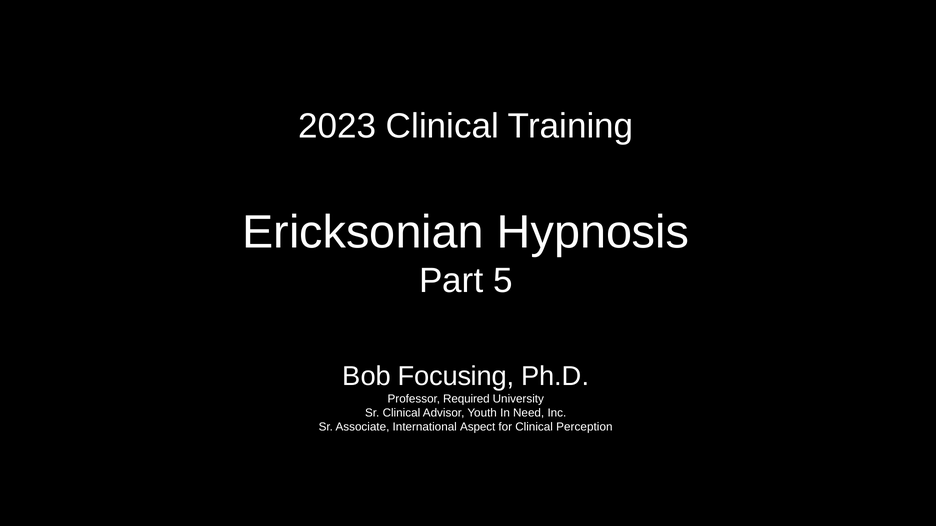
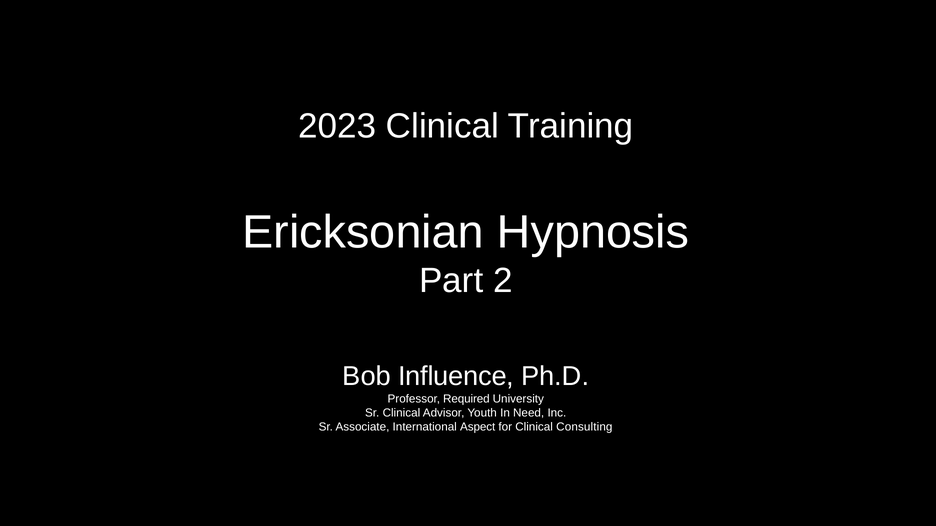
5: 5 -> 2 (503, 281)
Focusing: Focusing -> Influence (456, 377)
Perception: Perception -> Consulting (584, 427)
